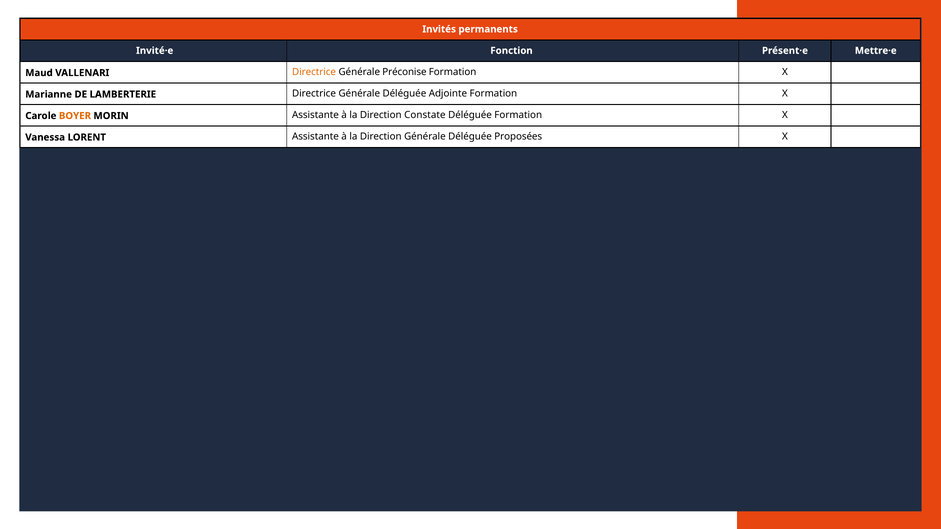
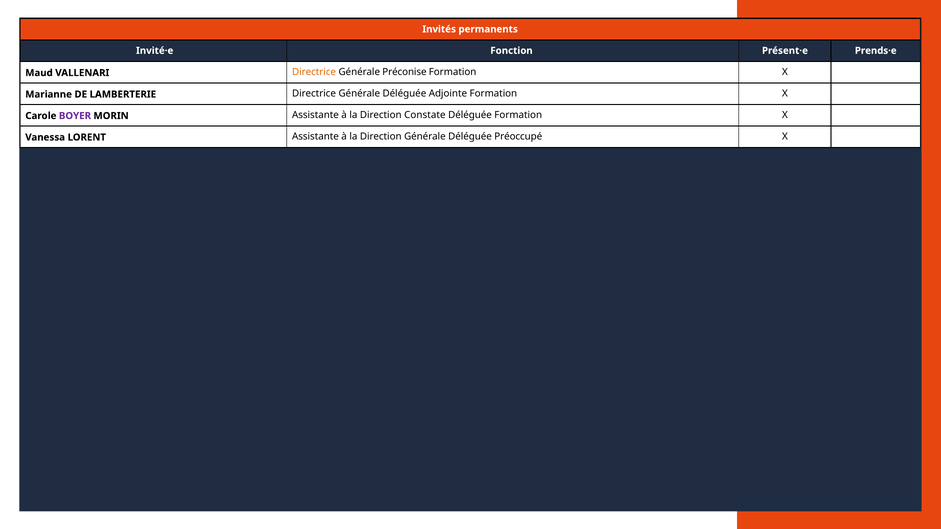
Mettre·e: Mettre·e -> Prends·e (876, 51)
BOYER colour: orange -> purple (75, 116)
Proposées: Proposées -> Préoccupé (518, 137)
